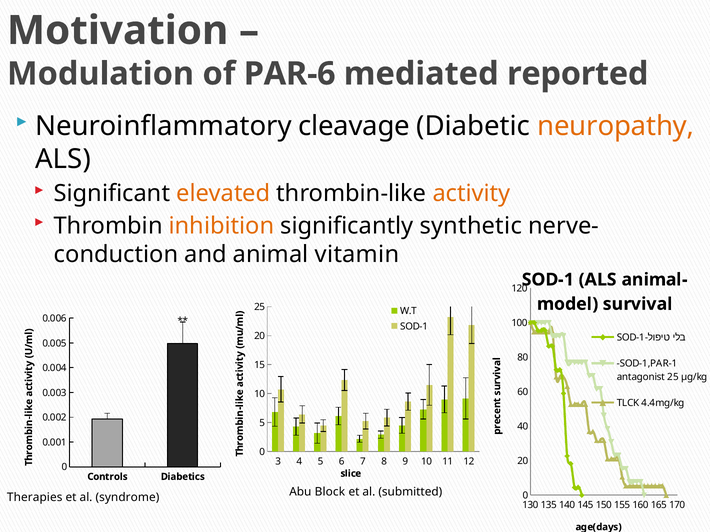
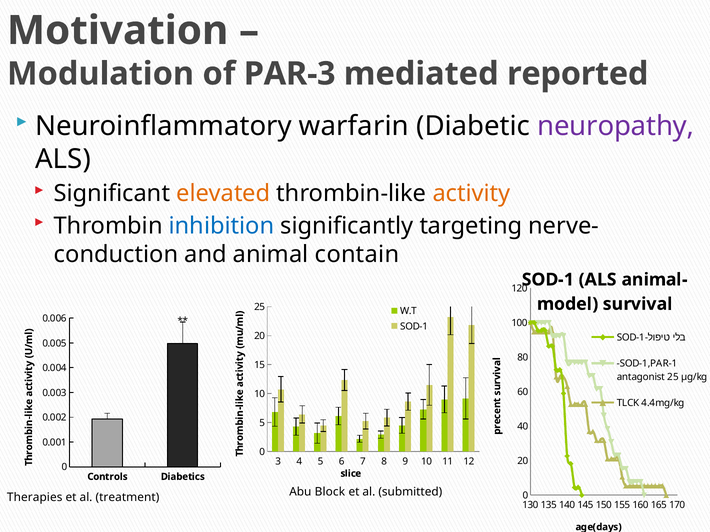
PAR-6: PAR-6 -> PAR-3 (290, 74)
cleavage: cleavage -> warfarin (354, 126)
neuropathy colour: orange -> purple (616, 126)
inhibition colour: orange -> blue (222, 226)
synthetic: synthetic -> targeting (471, 226)
vitamin: vitamin -> contain (357, 254)
syndrome: syndrome -> treatment (127, 498)
